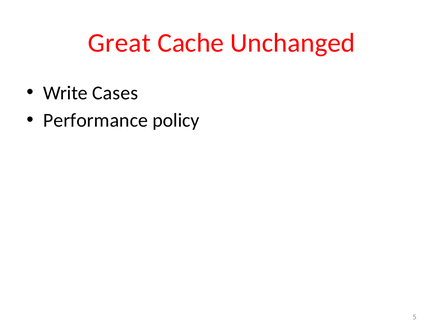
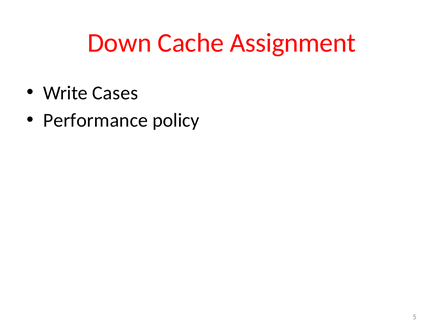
Great: Great -> Down (120, 43)
Unchanged: Unchanged -> Assignment (293, 43)
